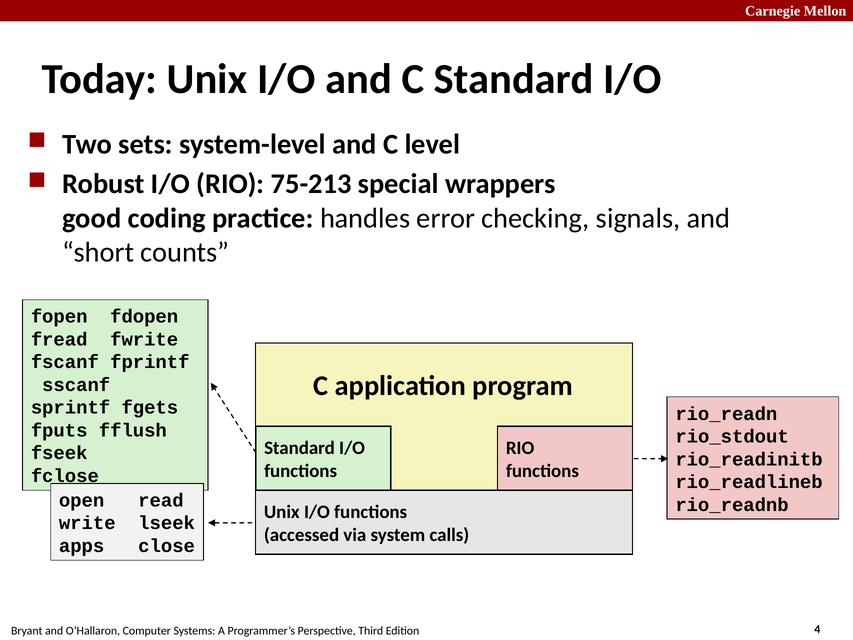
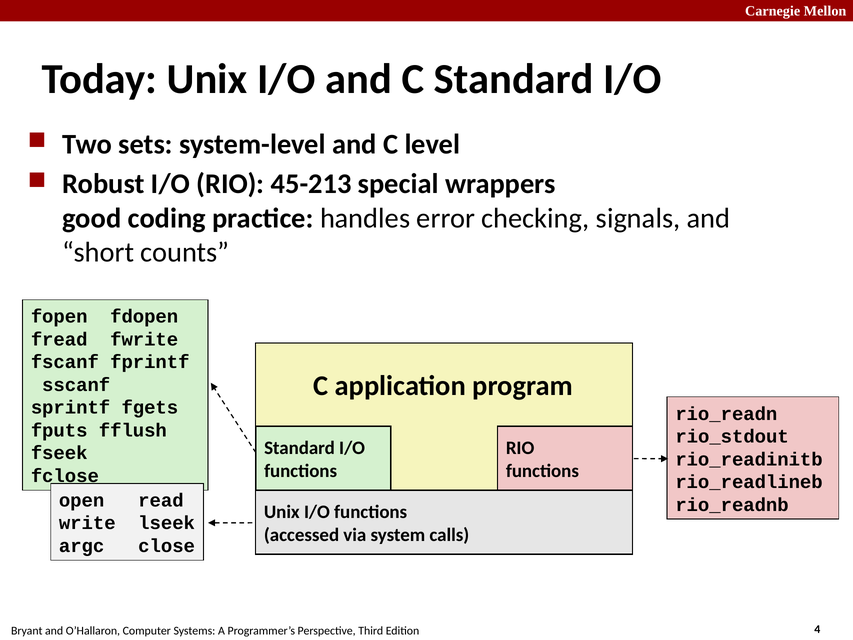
75-213: 75-213 -> 45-213 (311, 184)
apps: apps -> argc (82, 546)
